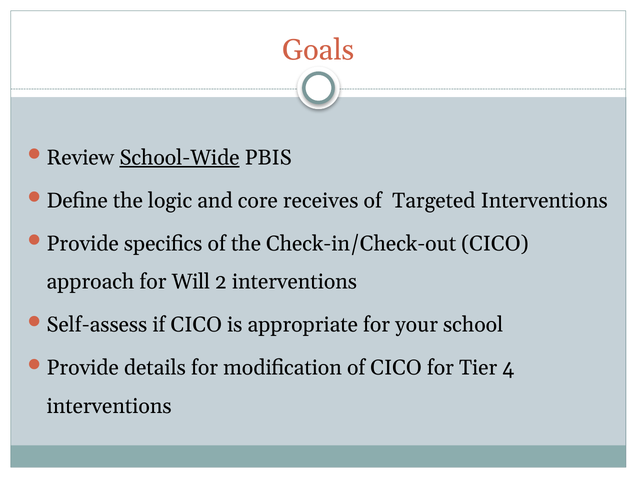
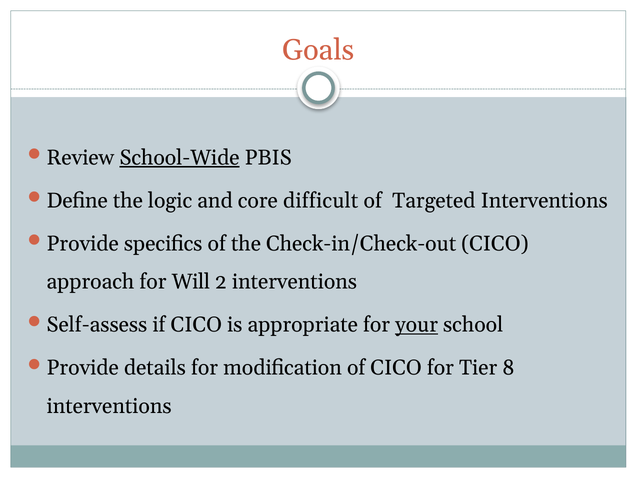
receives: receives -> difficult (321, 201)
your underline: none -> present (417, 325)
4: 4 -> 8 (508, 368)
